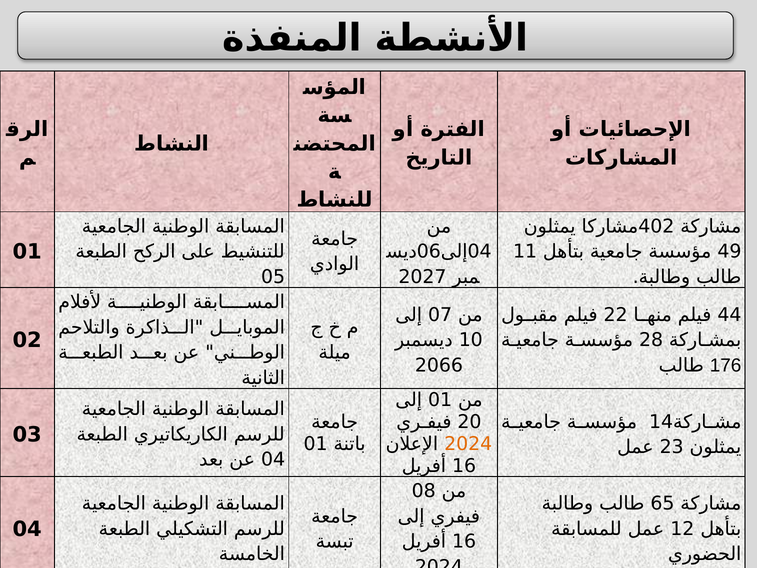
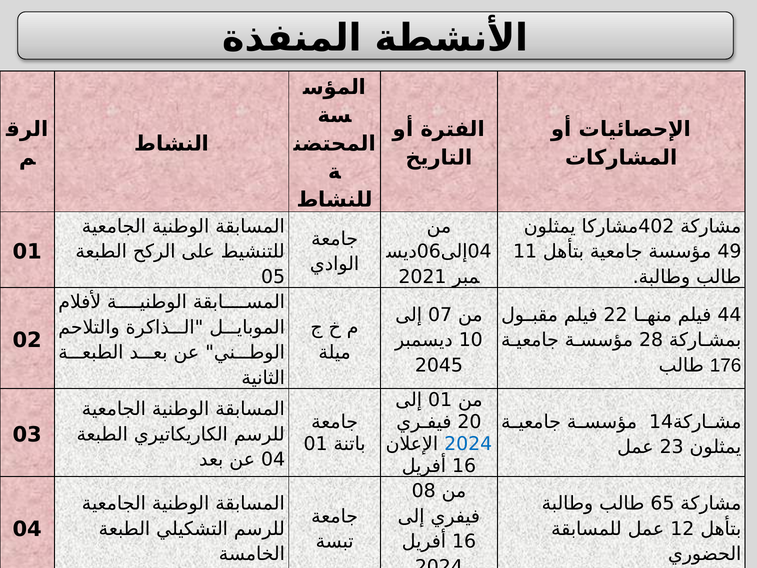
2027: 2027 -> 2021 (422, 277)
2066: 2066 -> 2045 (439, 365)
2024 colour: orange -> blue (468, 444)
